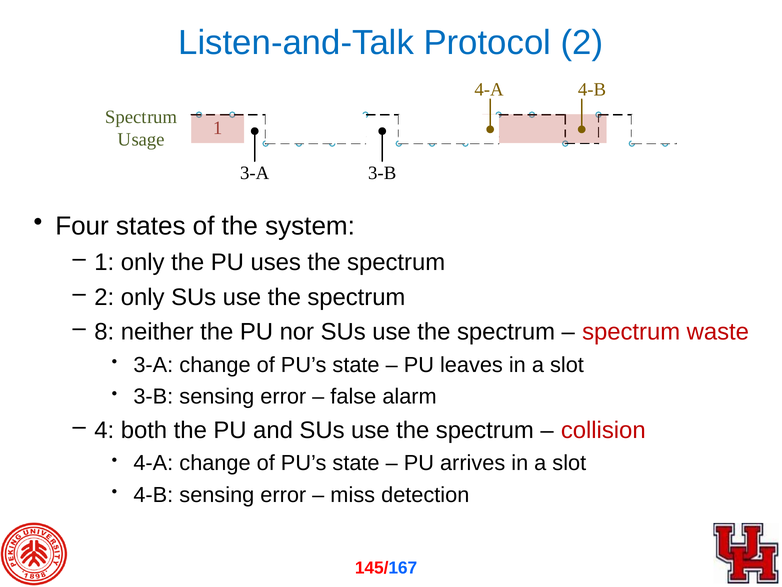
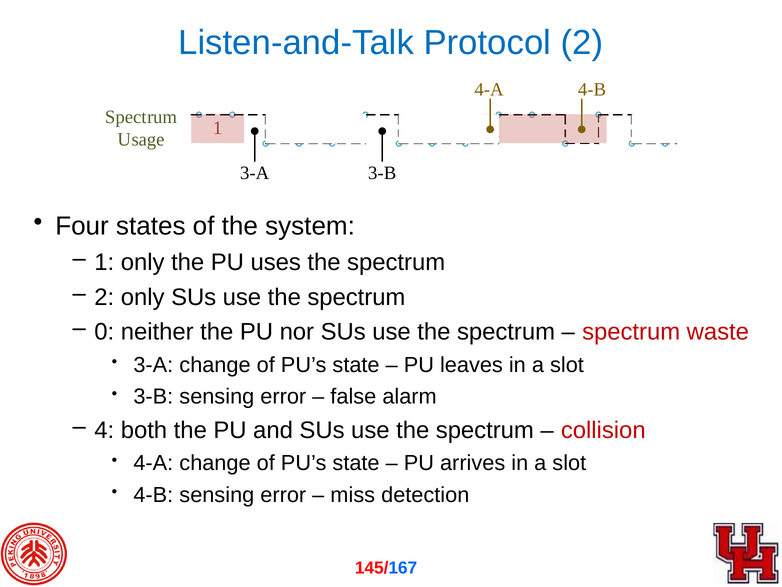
8: 8 -> 0 (104, 332)
